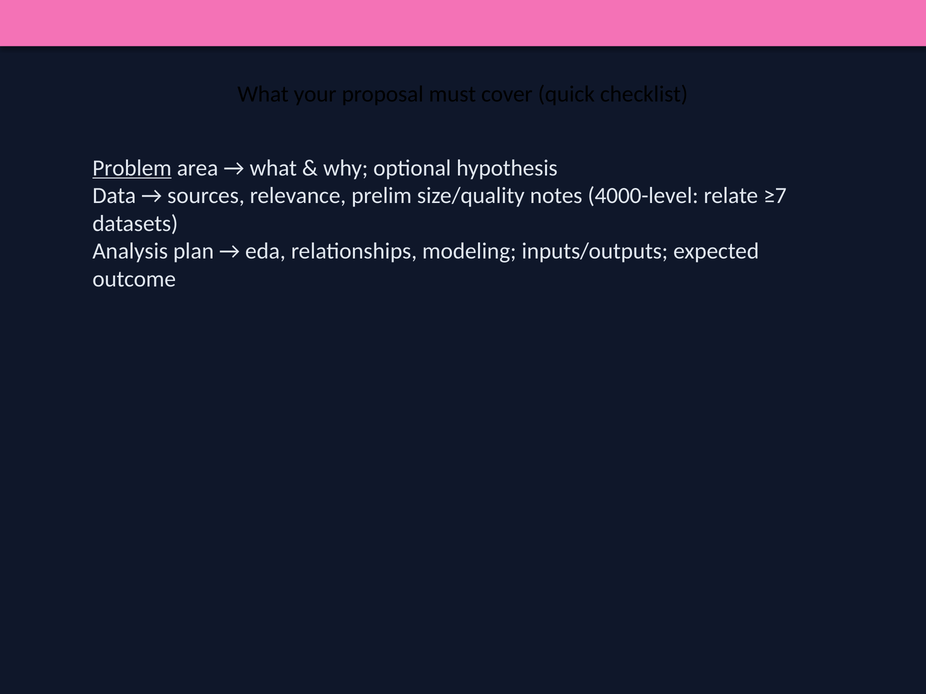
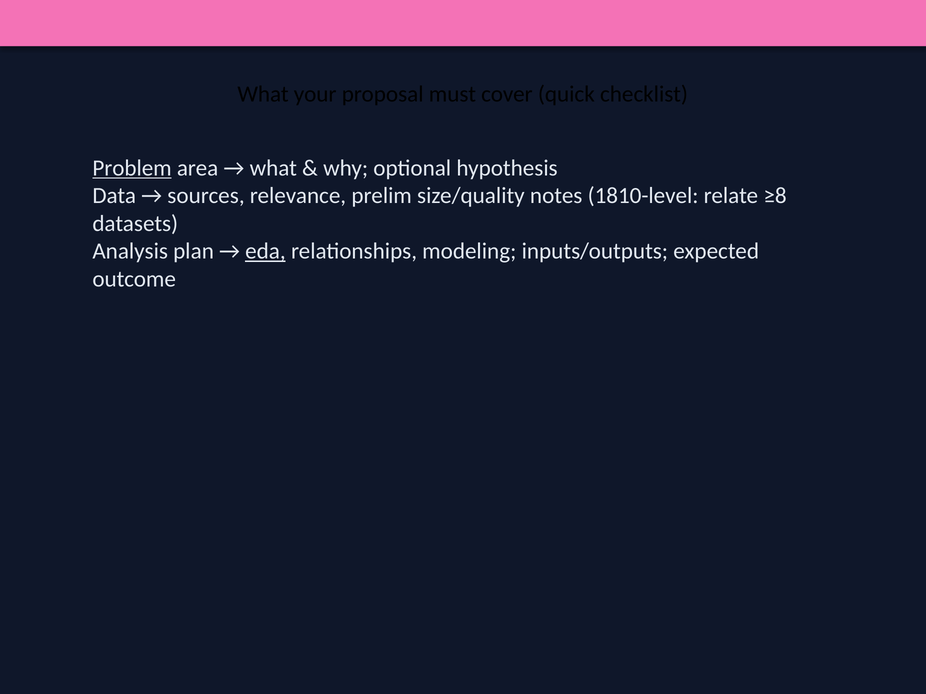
4000-level: 4000-level -> 1810-level (643, 196)
≥7: ≥7 -> ≥8 (775, 196)
eda underline: none -> present (265, 252)
